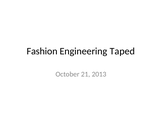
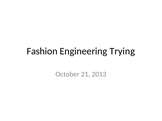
Taped: Taped -> Trying (122, 51)
